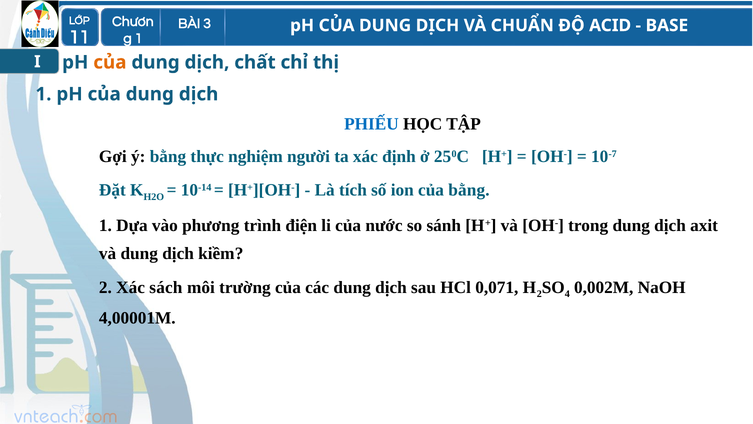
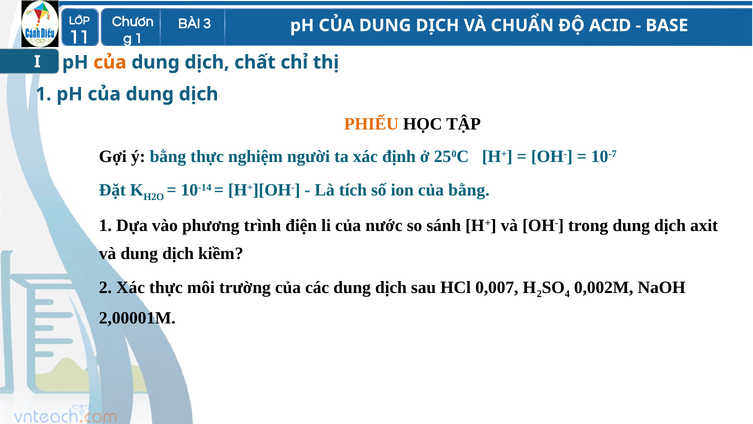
PHIẾU colour: blue -> orange (371, 124)
Xác sách: sách -> thực (166, 287)
0,071: 0,071 -> 0,007 (497, 287)
4,00001M: 4,00001M -> 2,00001M (137, 318)
